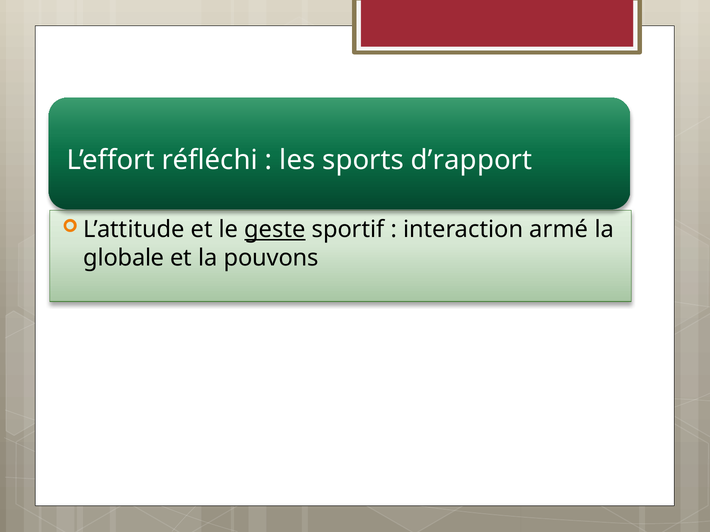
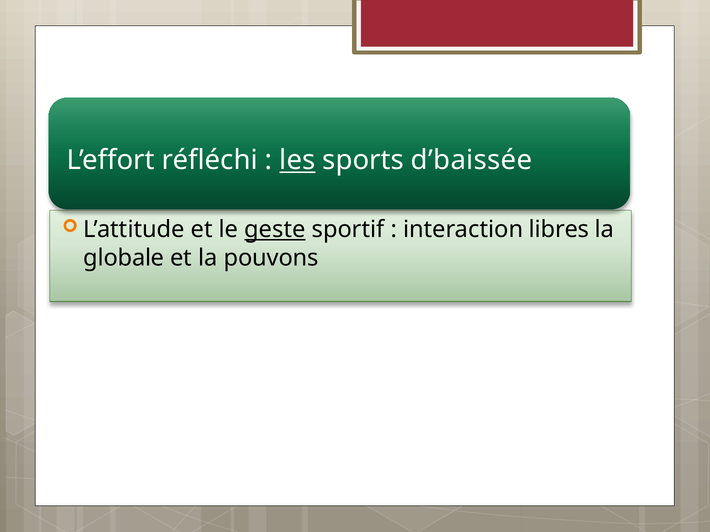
les underline: none -> present (297, 160)
d’rapport: d’rapport -> d’baissée (472, 160)
armé: armé -> libres (559, 230)
